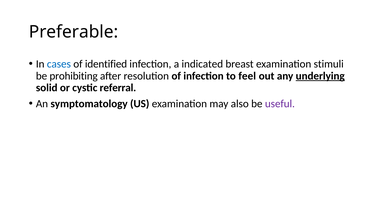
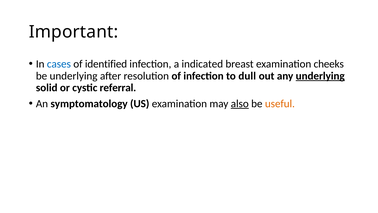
Preferable: Preferable -> Important (74, 32)
stimuli: stimuli -> cheeks (329, 64)
be prohibiting: prohibiting -> underlying (74, 76)
feel: feel -> dull (247, 76)
also underline: none -> present (240, 103)
useful colour: purple -> orange (280, 103)
